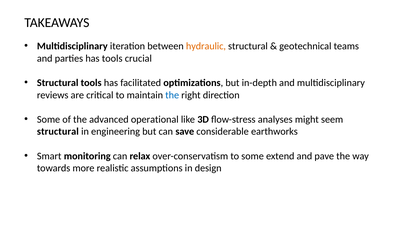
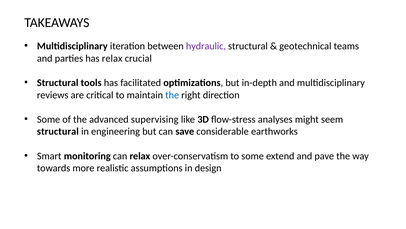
hydraulic colour: orange -> purple (206, 46)
has tools: tools -> relax (112, 58)
operational: operational -> supervising (155, 119)
